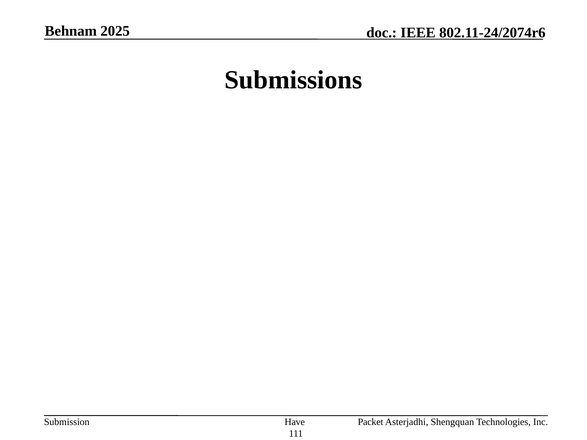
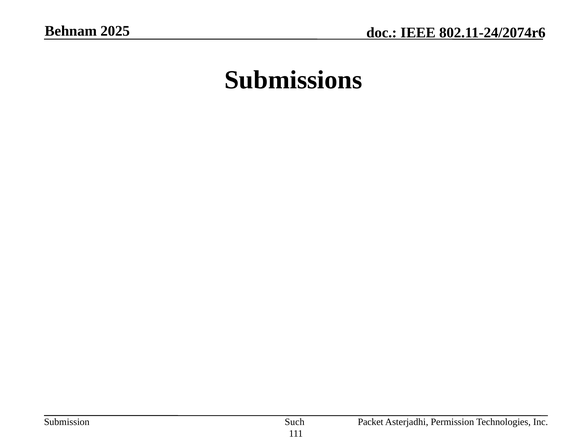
Have: Have -> Such (295, 422)
Shengquan: Shengquan -> Permission (452, 422)
